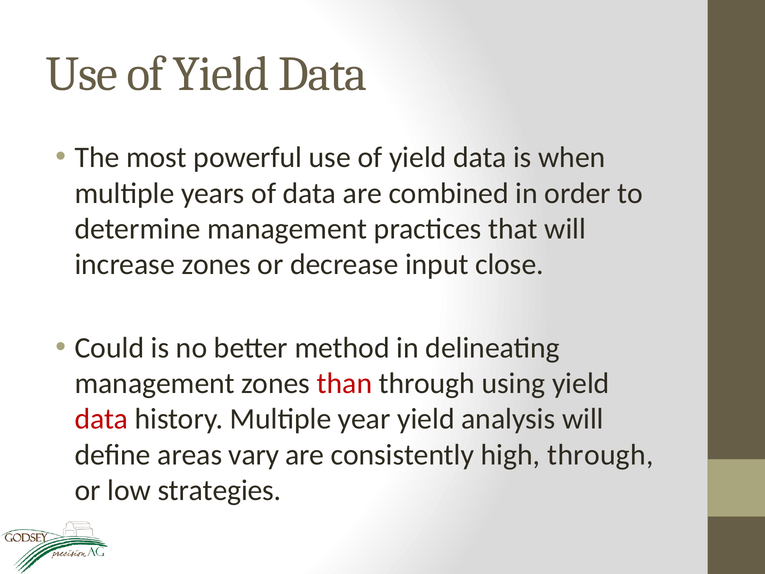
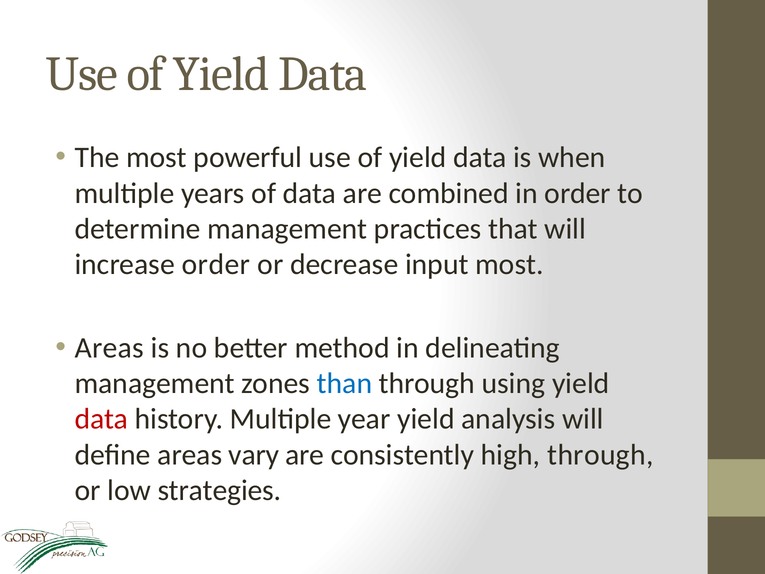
increase zones: zones -> order (216, 264)
input close: close -> most (509, 264)
Could: Could -> Areas (109, 348)
than colour: red -> blue (345, 383)
